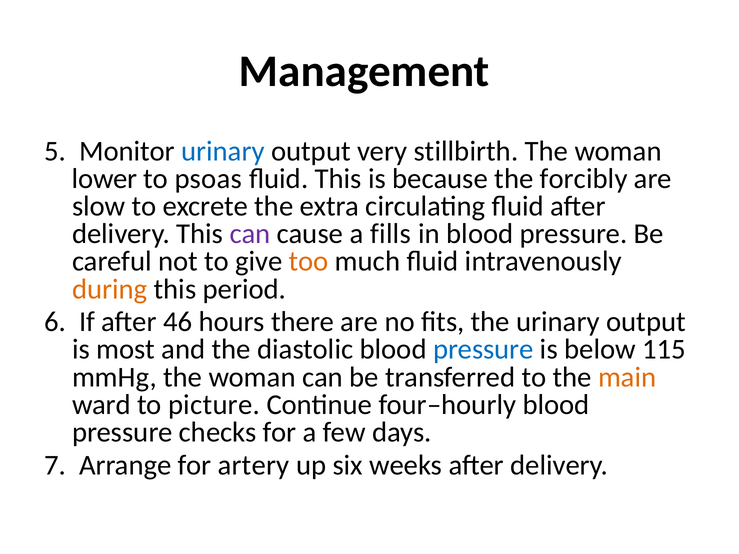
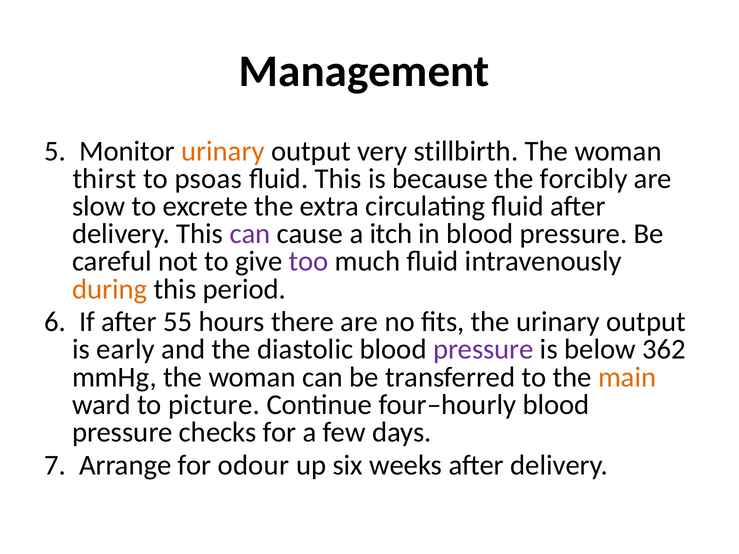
urinary colour: blue -> orange (223, 151)
lower: lower -> thirst (104, 179)
fills: fills -> itch (391, 234)
too colour: orange -> purple (309, 262)
46: 46 -> 55 (178, 322)
most: most -> early (126, 350)
pressure colour: blue -> purple (483, 350)
115: 115 -> 362 (664, 350)
artery: artery -> odour (253, 465)
